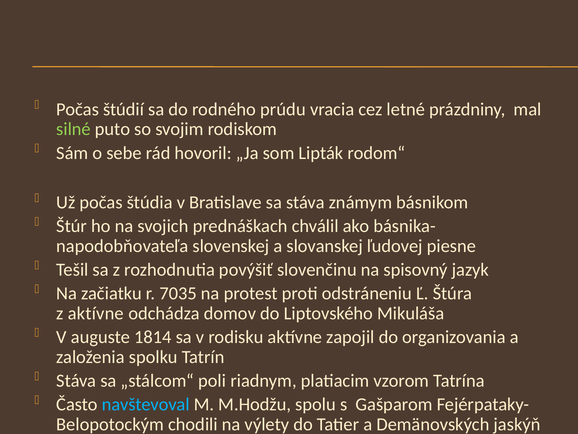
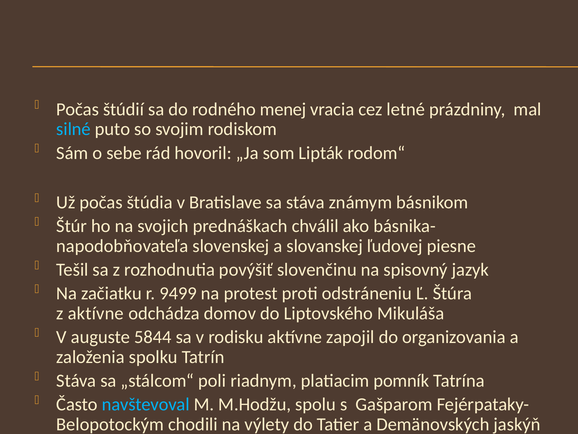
prúdu: prúdu -> menej (283, 109)
silné colour: light green -> light blue (74, 129)
7035: 7035 -> 9499 (178, 293)
1814: 1814 -> 5844 (153, 337)
vzorom: vzorom -> pomník (401, 380)
